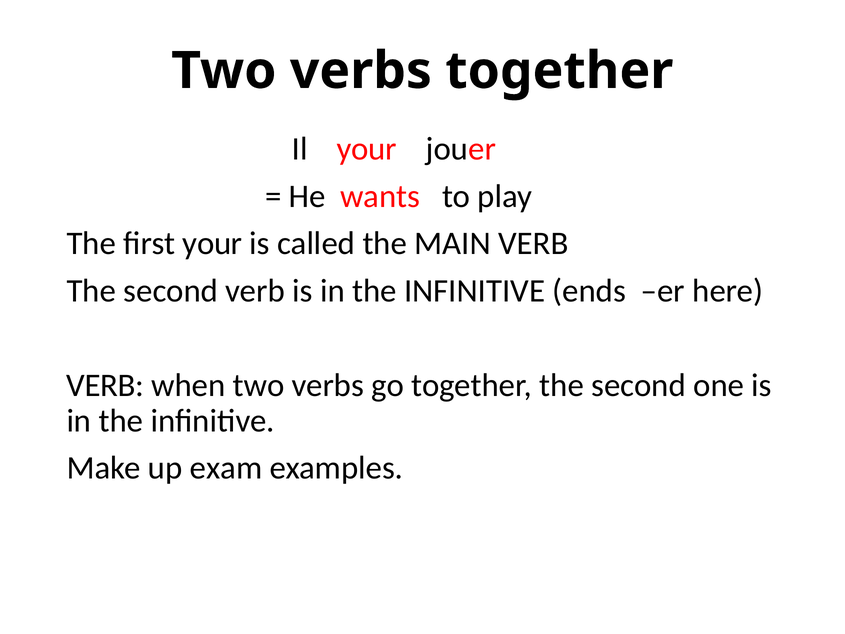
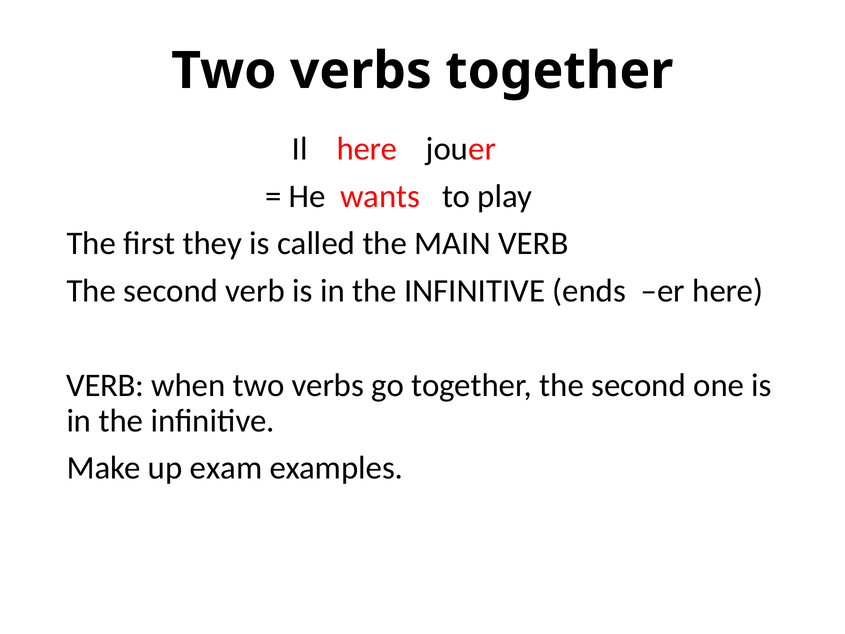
Il your: your -> here (367, 149)
first your: your -> they (212, 243)
